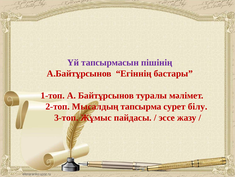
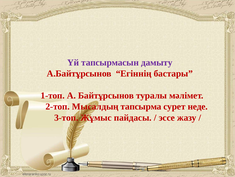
пішінің: пішінің -> дамыту (157, 62)
білу: білу -> неде (198, 106)
